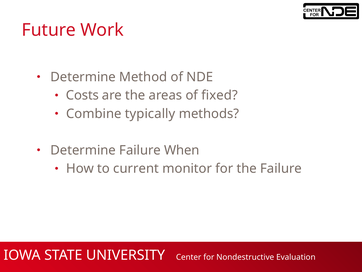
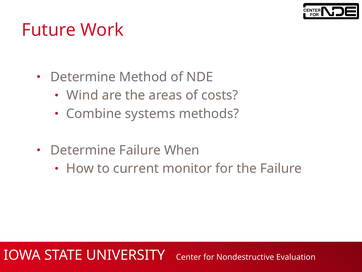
Costs: Costs -> Wind (82, 95)
fixed: fixed -> costs (220, 95)
typically: typically -> systems (150, 114)
